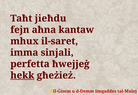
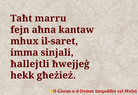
jieħdu: jieħdu -> marru (51, 18)
perfetta: perfetta -> ħallejtli (30, 64)
hekk underline: present -> none (22, 76)
